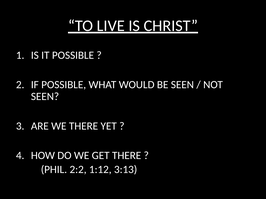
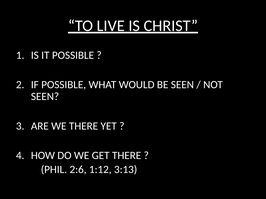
2:2: 2:2 -> 2:6 (78, 170)
